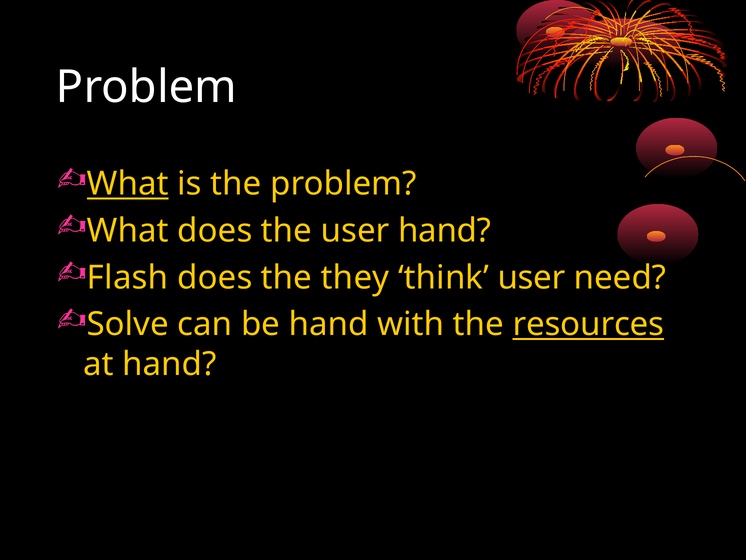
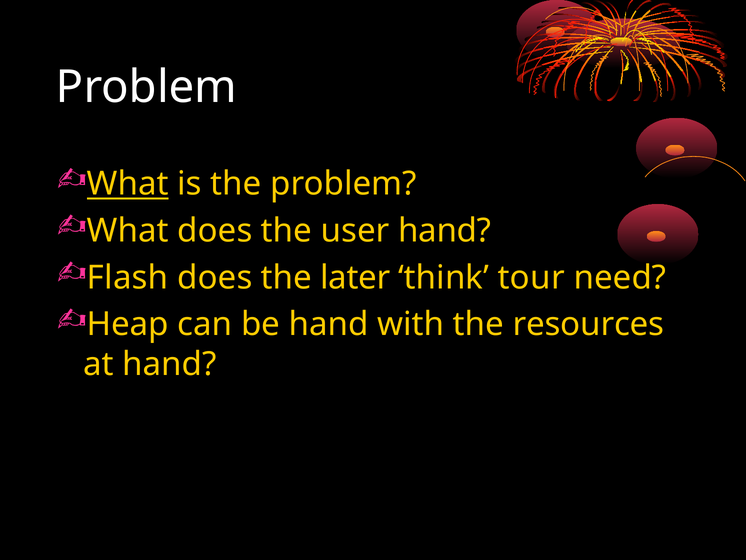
they: they -> later (355, 277)
think user: user -> tour (531, 277)
Solve: Solve -> Heap (128, 324)
resources underline: present -> none (588, 324)
